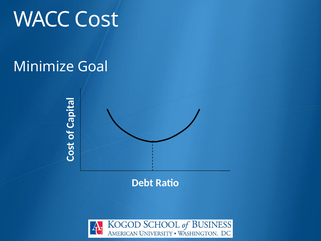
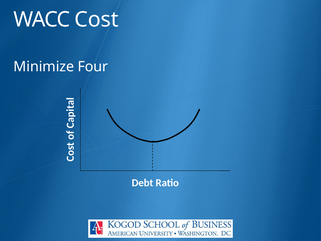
Goal: Goal -> Four (93, 66)
